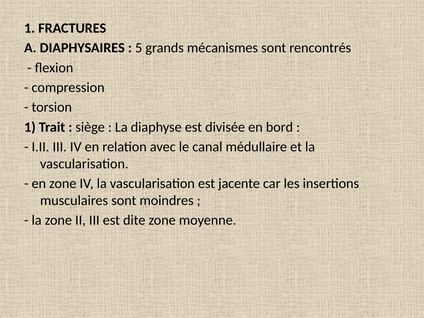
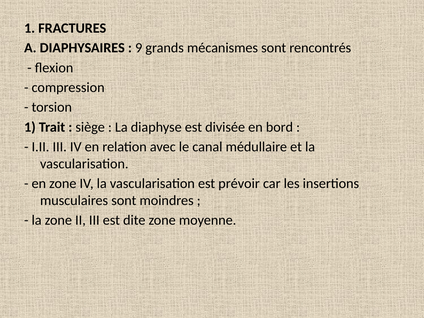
5: 5 -> 9 (139, 48)
jacente: jacente -> prévoir (239, 184)
